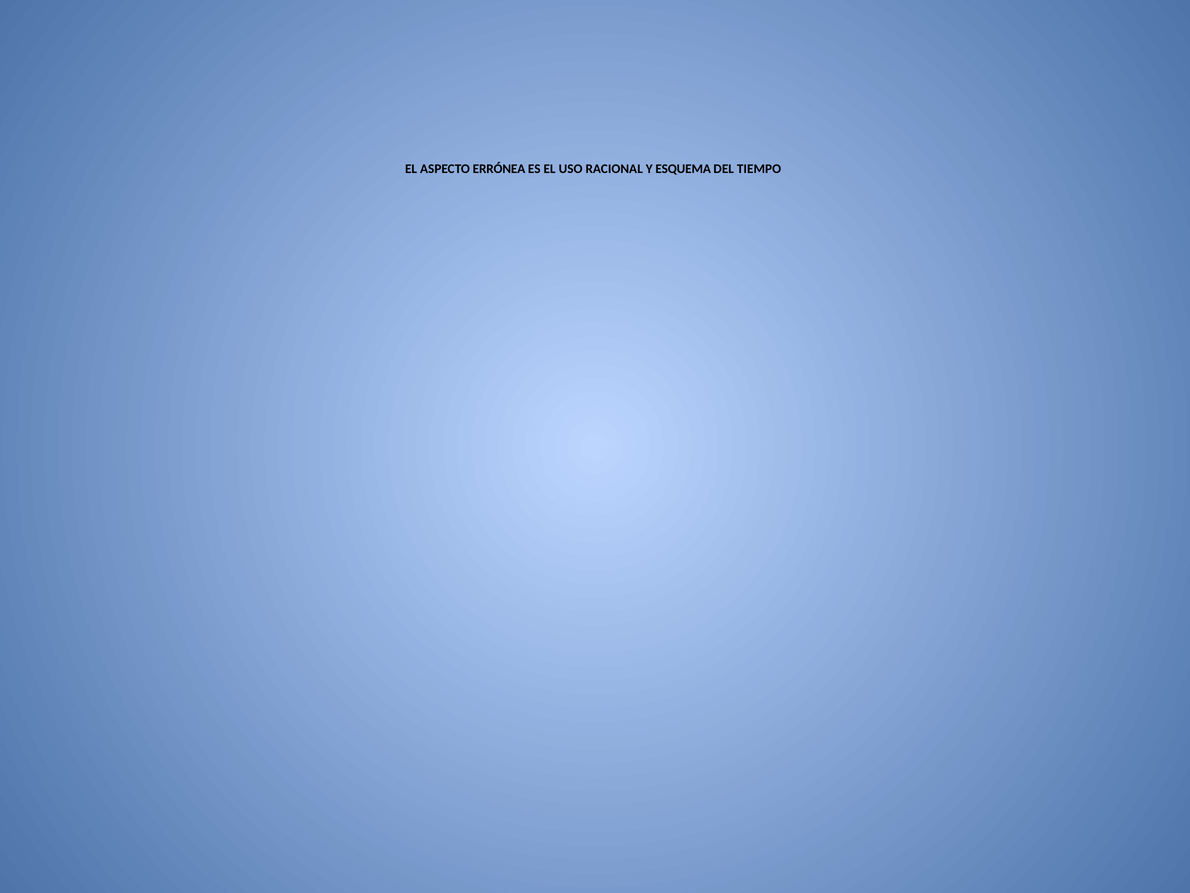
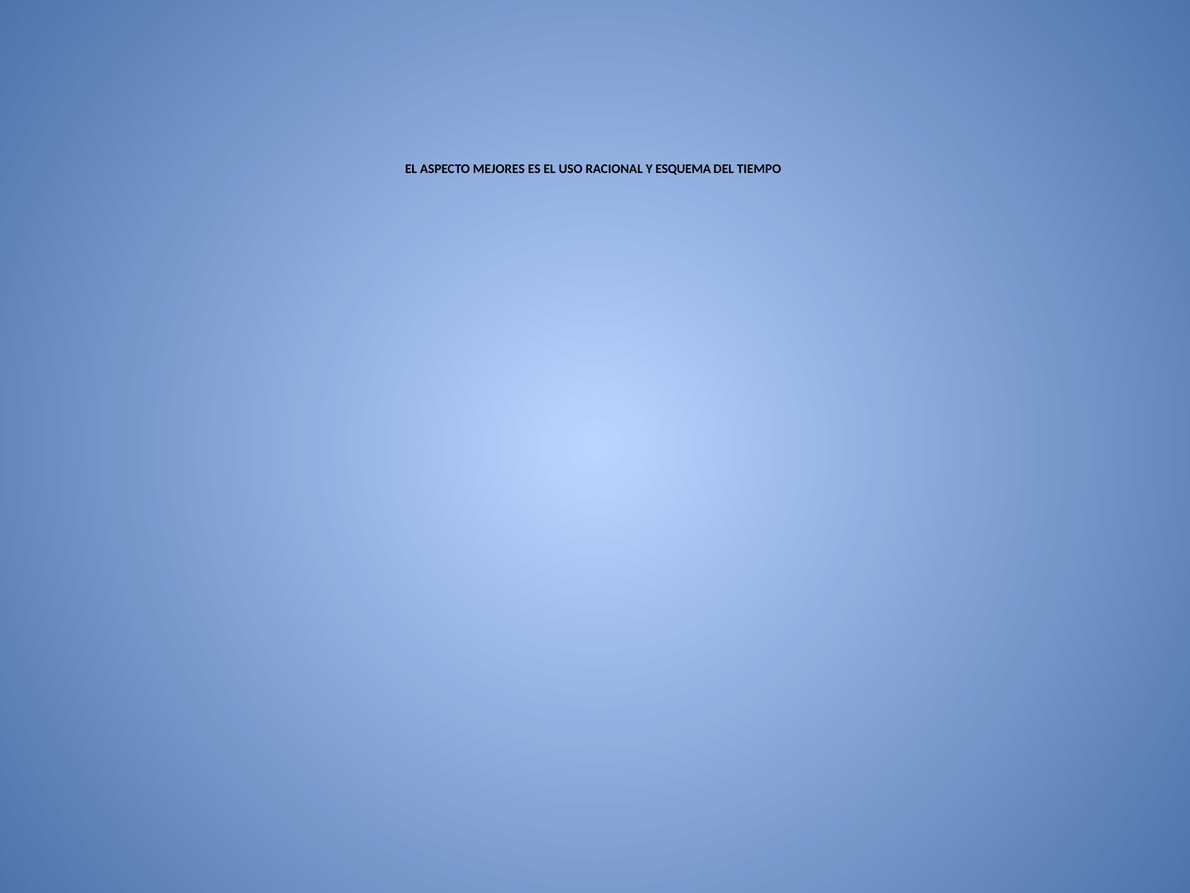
ERRÓNEA: ERRÓNEA -> MEJORES (499, 169)
